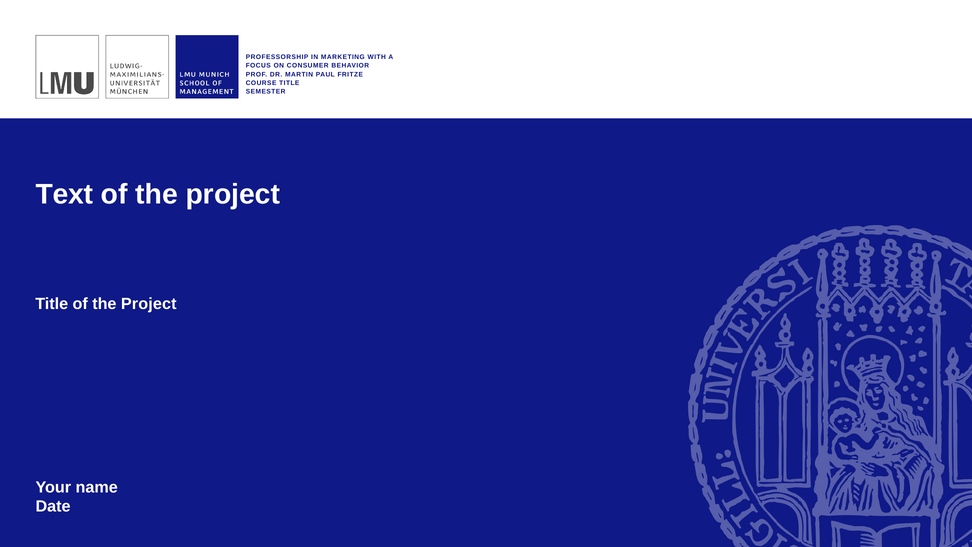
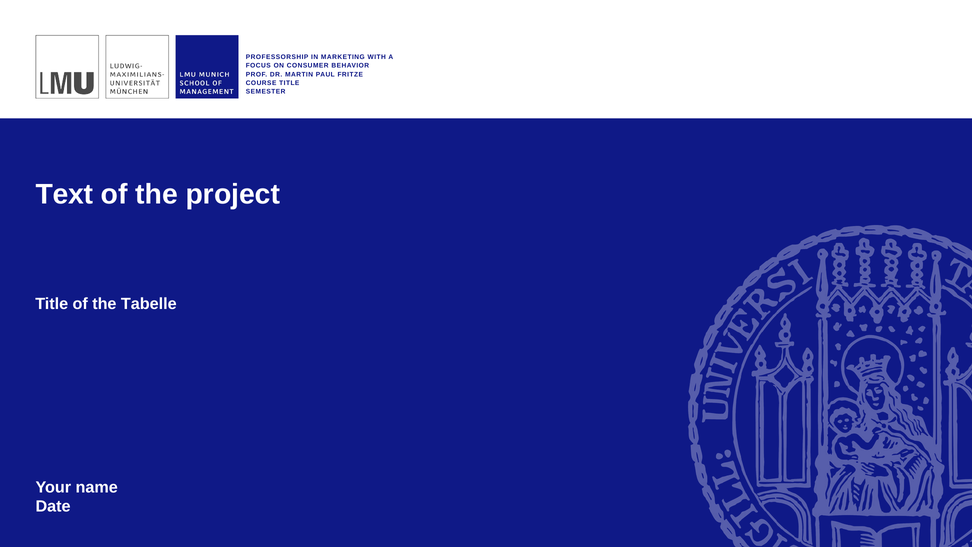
Title of the Project: Project -> Tabelle (149, 304)
